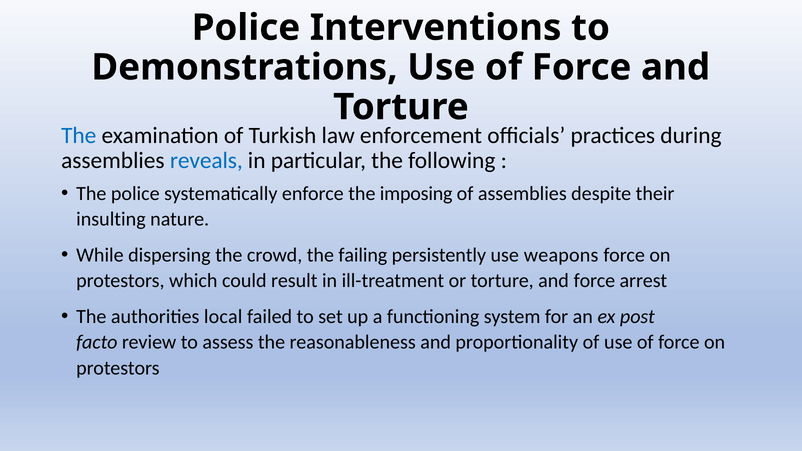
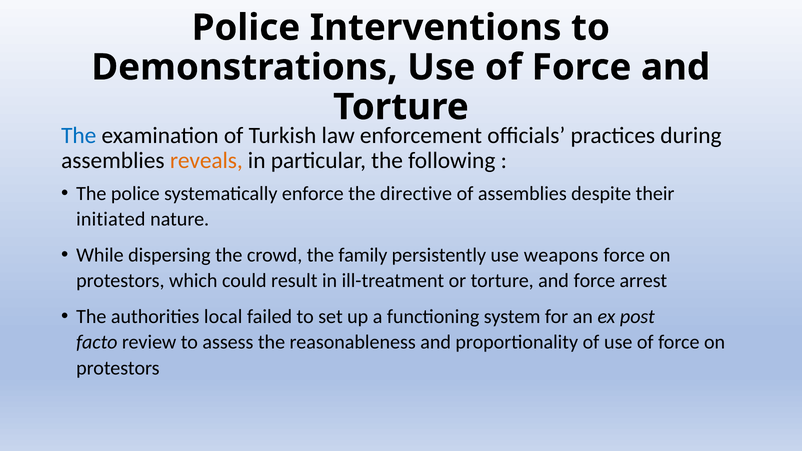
reveals colour: blue -> orange (206, 161)
imposing: imposing -> directive (416, 194)
insulting: insulting -> initiated (111, 219)
failing: failing -> family (363, 255)
